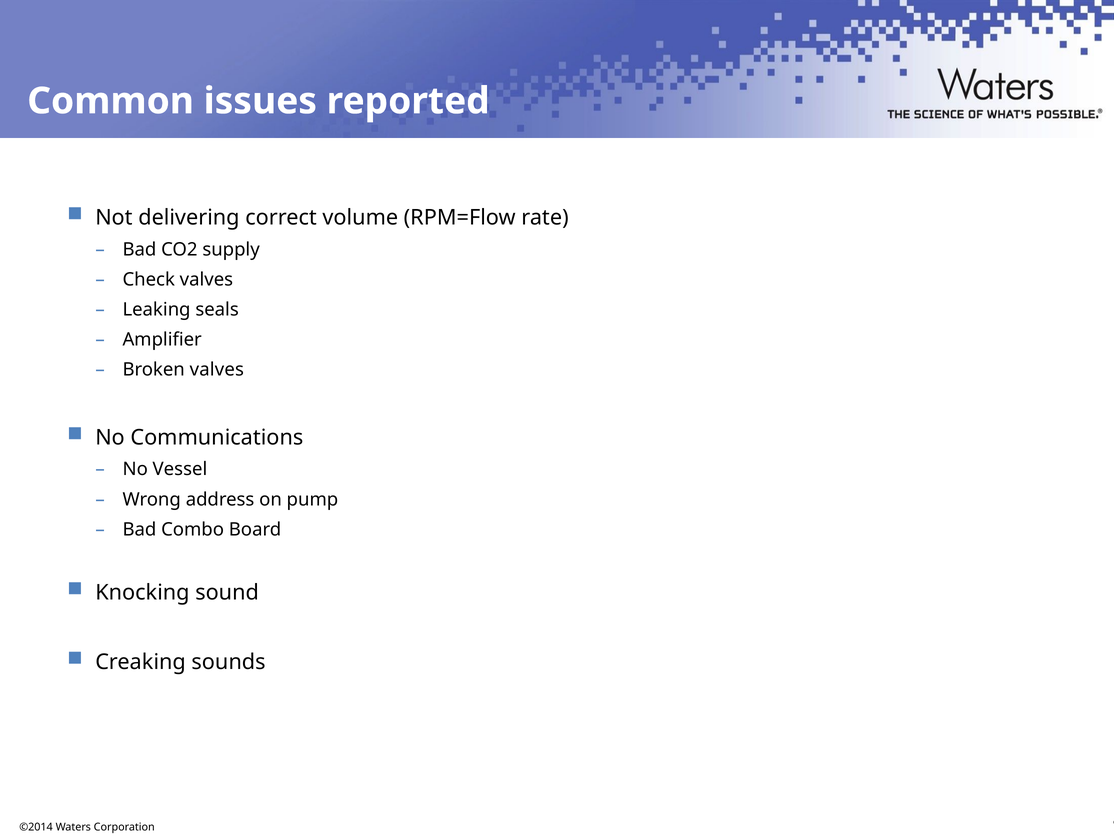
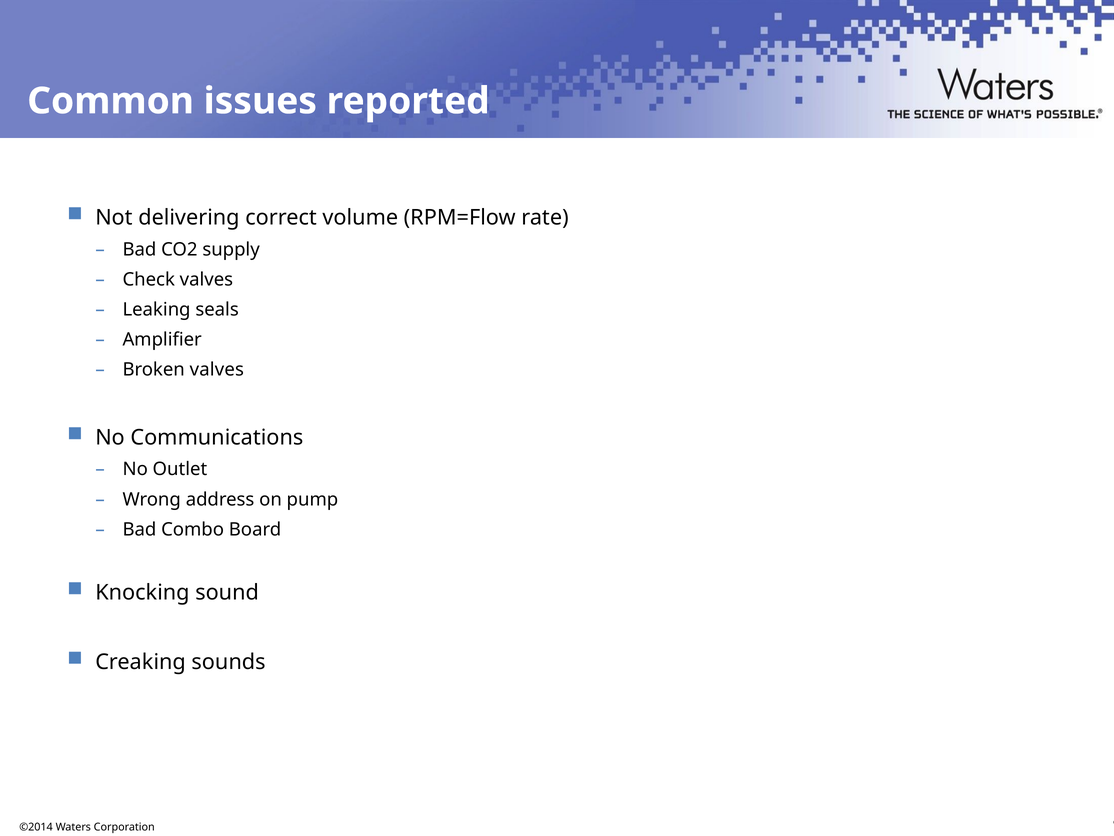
Vessel: Vessel -> Outlet (180, 469)
